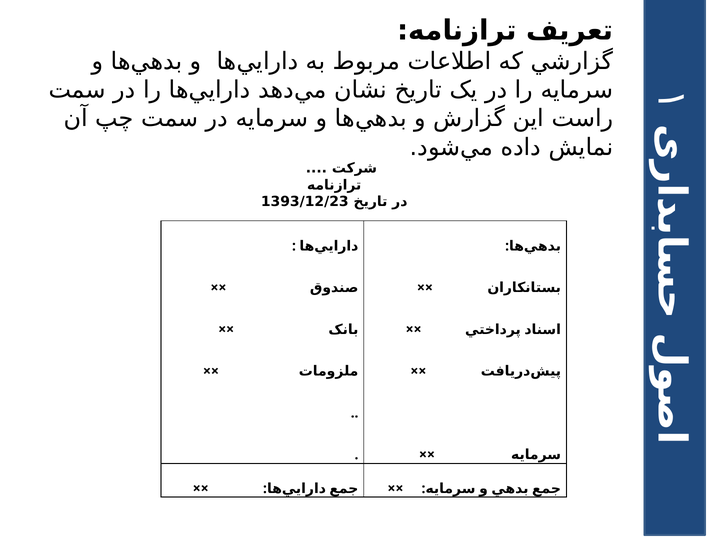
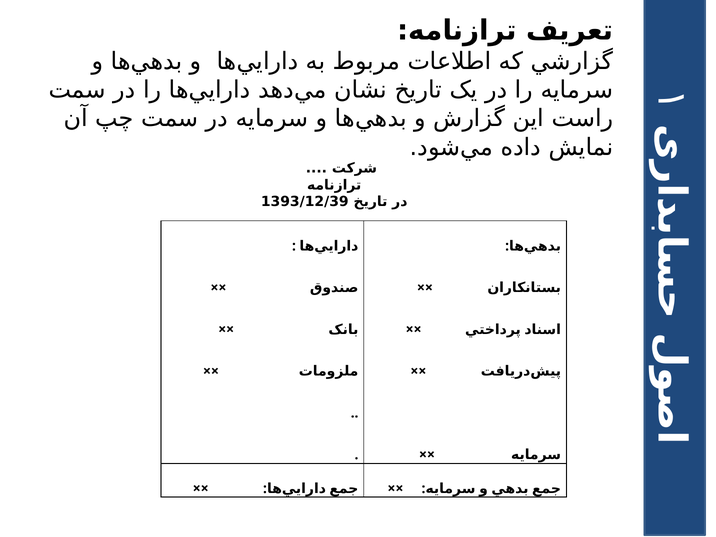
1393/12/23: 1393/12/23 -> 1393/12/39 (305, 202)
